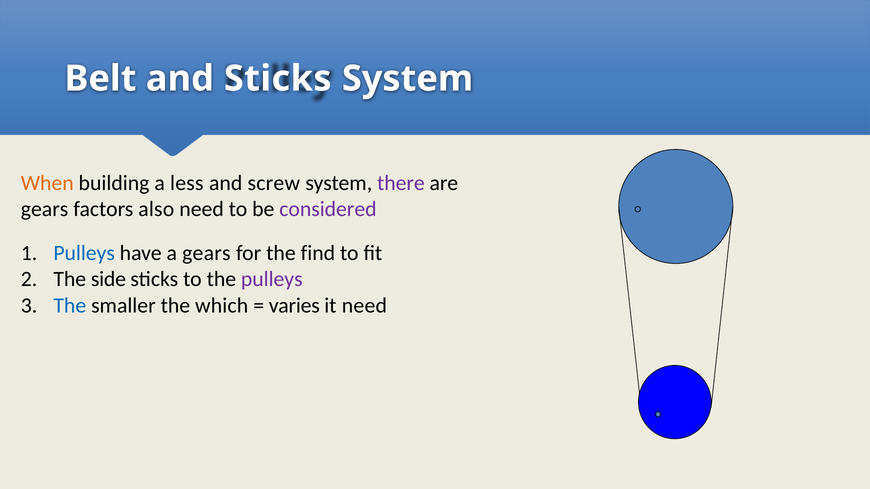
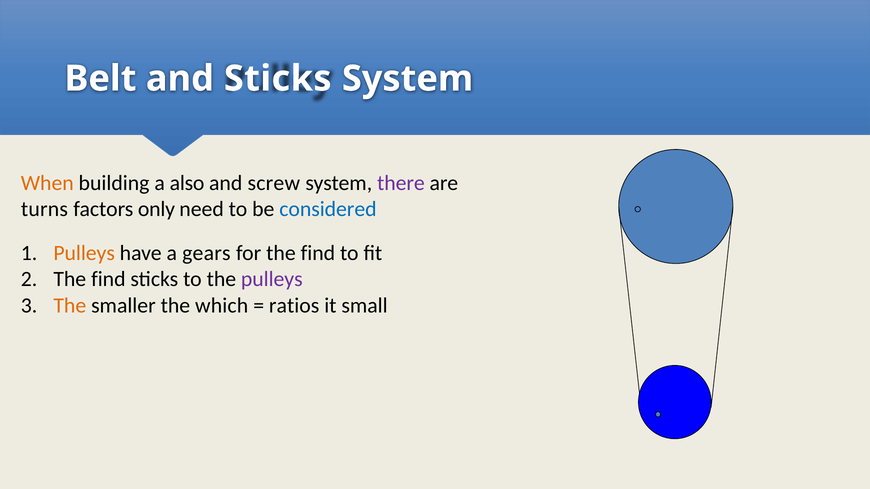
less: less -> also (187, 183)
gears: gears -> turns (44, 209)
also: also -> only (156, 209)
considered colour: purple -> blue (328, 209)
Pulleys colour: blue -> orange (84, 253)
side: side -> find (108, 280)
The colour: blue -> orange (70, 306)
varies: varies -> ratios (294, 306)
it need: need -> small (365, 306)
